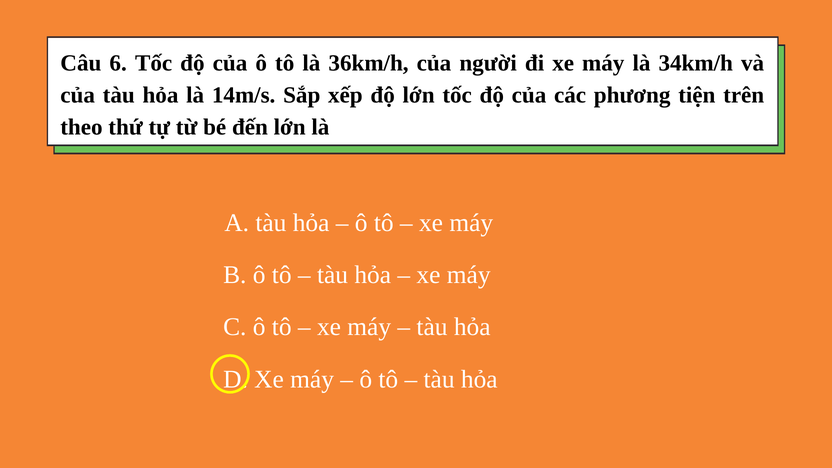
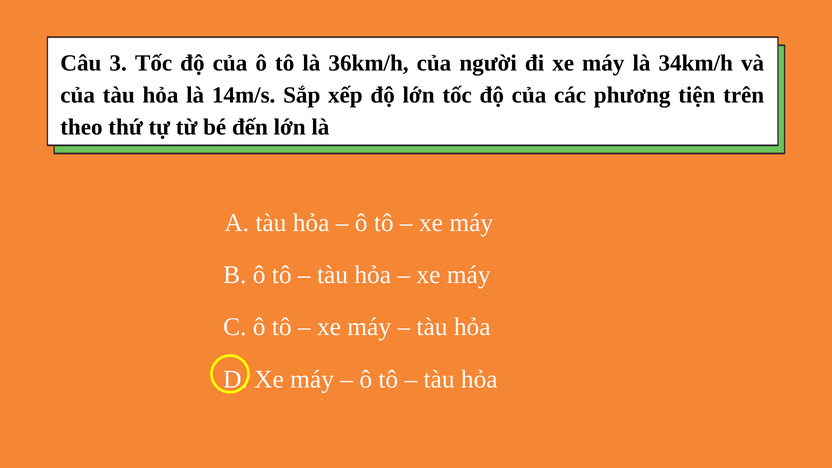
6: 6 -> 3 (118, 63)
